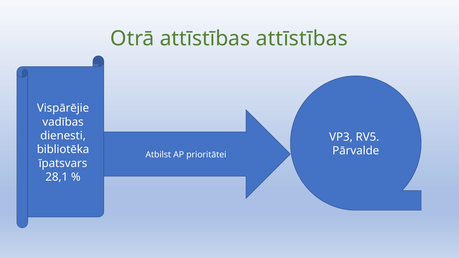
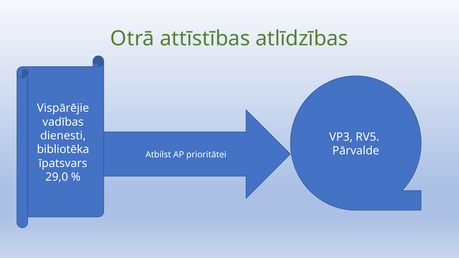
attīstības attīstības: attīstības -> atlīdzības (302, 39)
28,1: 28,1 -> 29,0 (57, 177)
